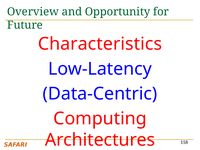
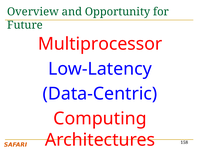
Characteristics: Characteristics -> Multiprocessor (100, 44)
